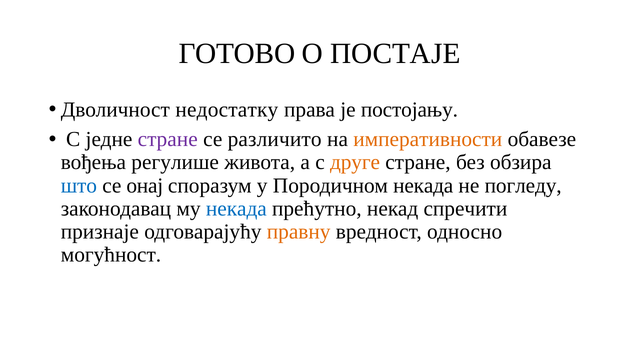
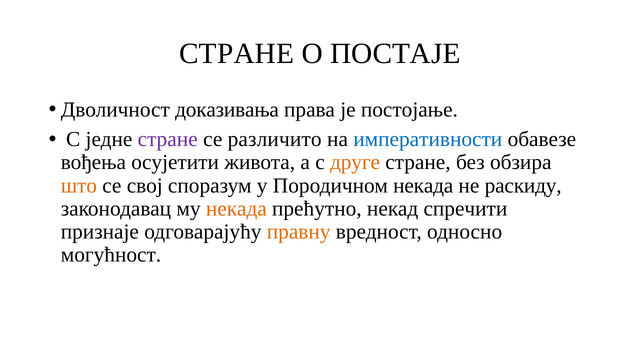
ГОТОВО: ГОТОВО -> СТРАНЕ (237, 54)
недостатку: недостатку -> доказивања (227, 110)
постојању: постојању -> постојање (409, 110)
императивности colour: orange -> blue (428, 139)
регулише: регулише -> осујетити (175, 162)
што colour: blue -> orange (79, 185)
онај: онај -> свој (145, 185)
погледу: погледу -> раскиду (523, 185)
некада colour: blue -> orange (236, 209)
